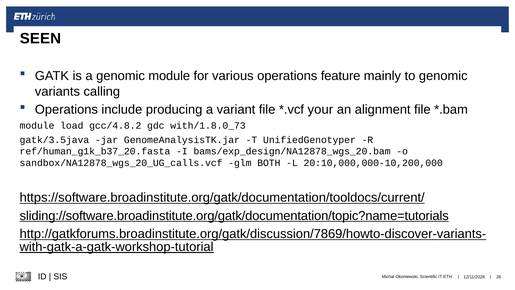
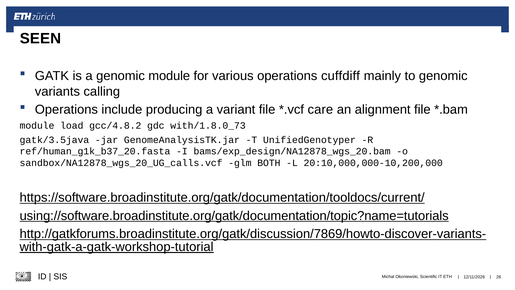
feature: feature -> cuffdiff (340, 76)
your: your -> care (320, 110)
sliding://software.broadinstitute.org/gatk/documentation/topic?name=tutorials: sliding://software.broadinstitute.org/gatk/documentation/topic?name=tutorials -> using://software.broadinstitute.org/gatk/documentation/topic?name=tutorials (234, 216)
